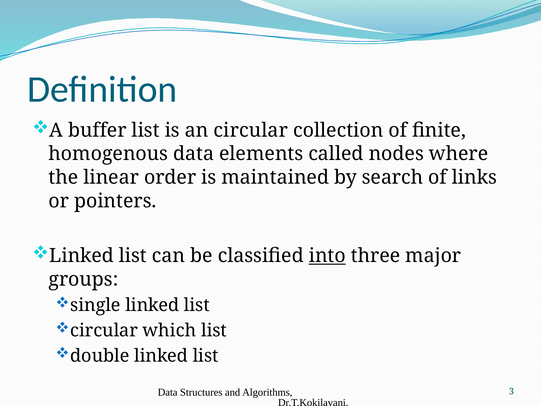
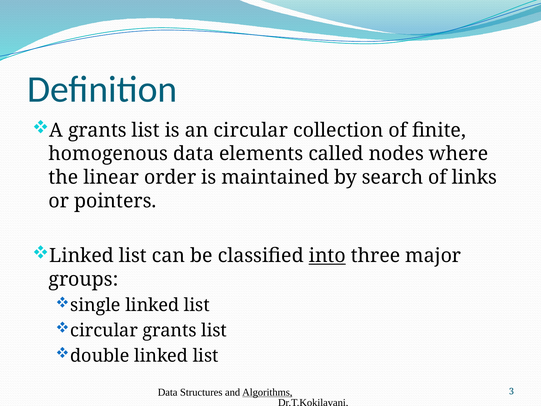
A buffer: buffer -> grants (97, 130)
circular which: which -> grants (170, 330)
Algorithms underline: none -> present (267, 392)
